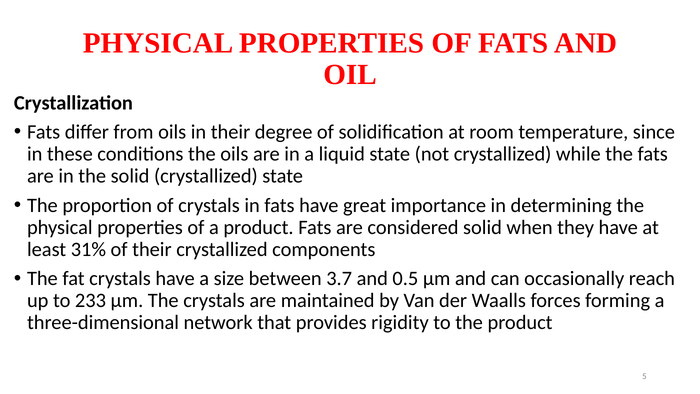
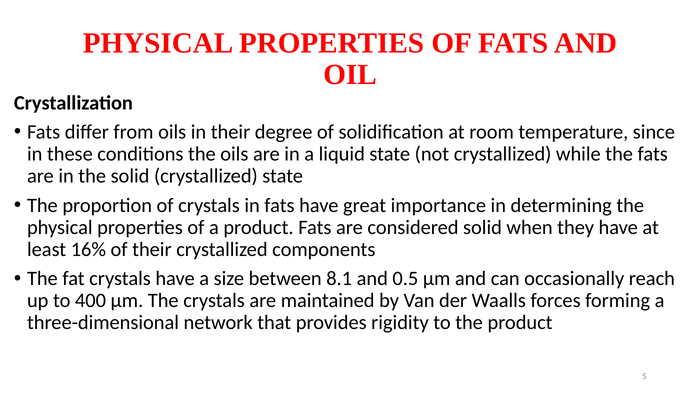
31%: 31% -> 16% (88, 249)
3.7: 3.7 -> 8.1 (339, 279)
233: 233 -> 400 (90, 301)
